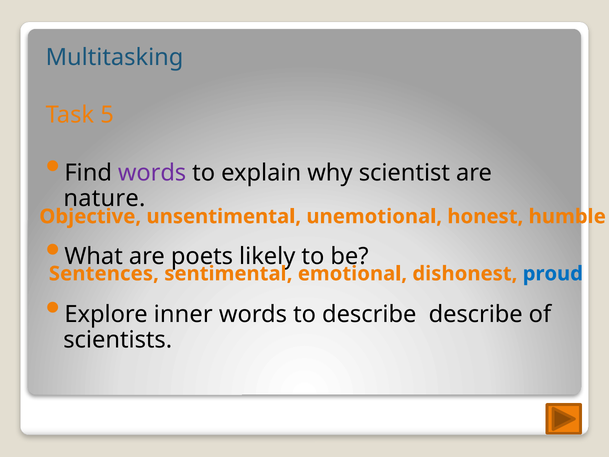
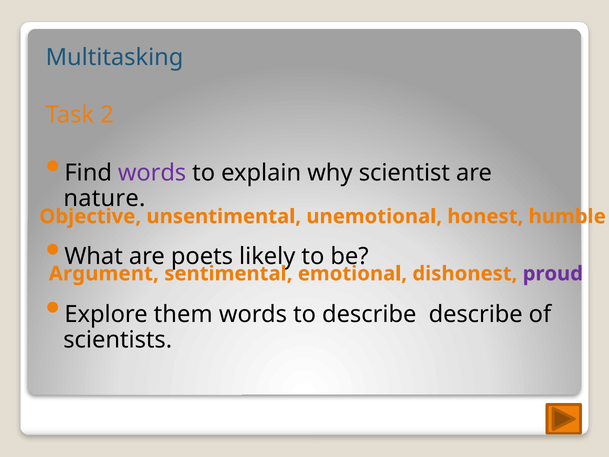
5: 5 -> 2 (107, 115)
Sentences: Sentences -> Argument (104, 274)
proud colour: blue -> purple (553, 274)
inner: inner -> them (183, 314)
